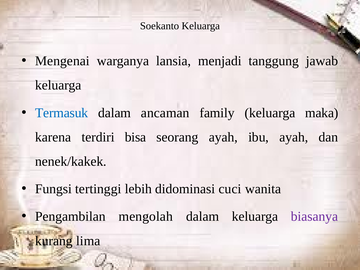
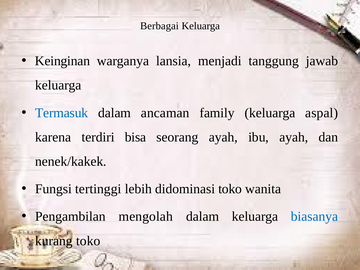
Soekanto: Soekanto -> Berbagai (159, 26)
Mengenai: Mengenai -> Keinginan (63, 61)
maka: maka -> aspal (322, 113)
didominasi cuci: cuci -> toko (230, 189)
biasanya colour: purple -> blue (315, 216)
kurang lima: lima -> toko (88, 241)
